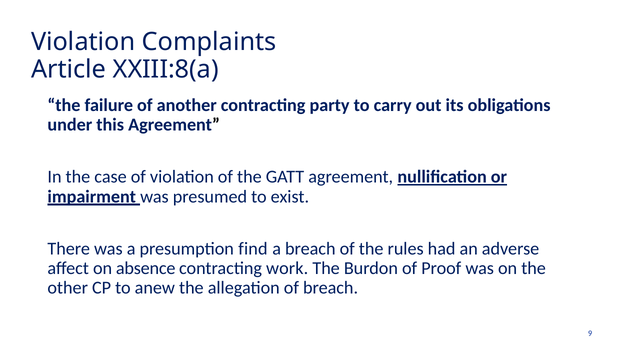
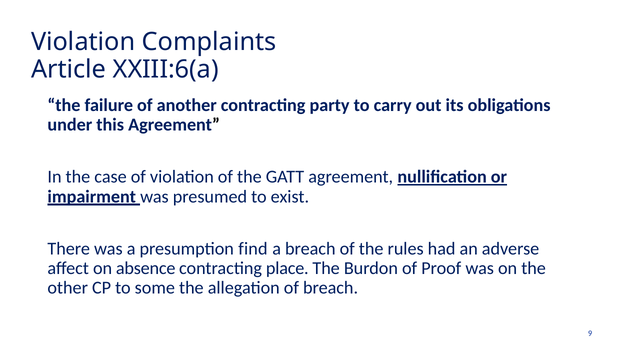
XXIII:8(a: XXIII:8(a -> XXIII:6(a (166, 69)
work: work -> place (287, 269)
anew: anew -> some (155, 288)
